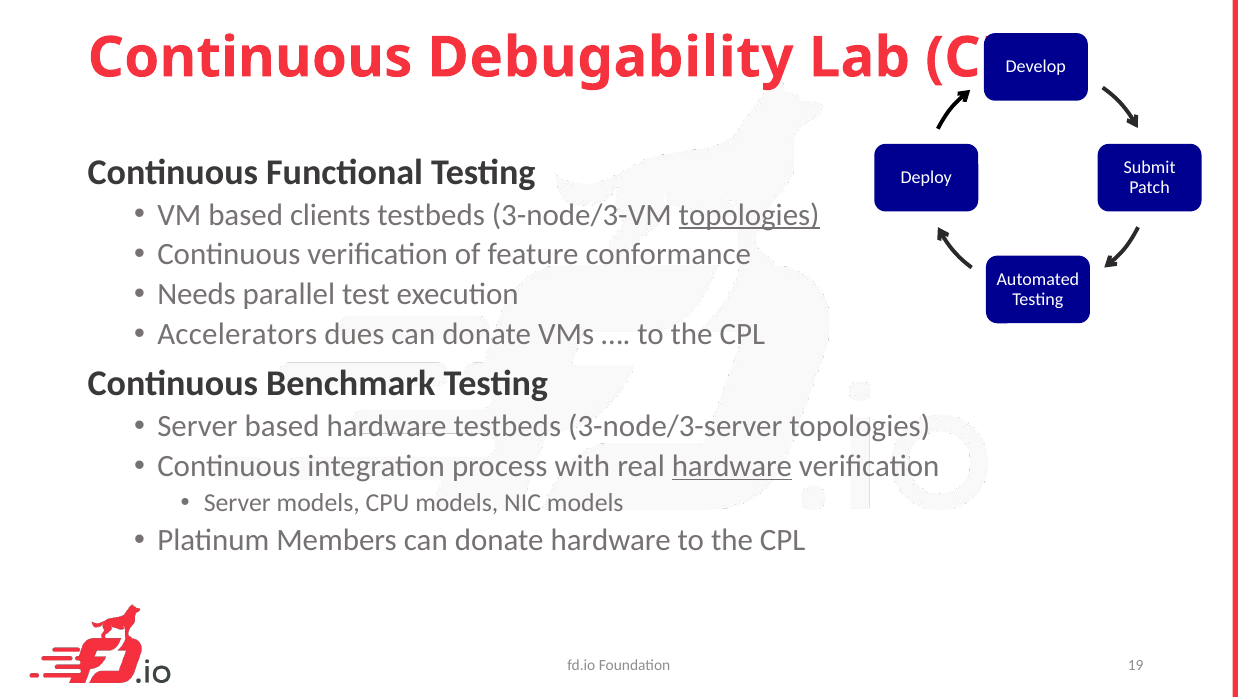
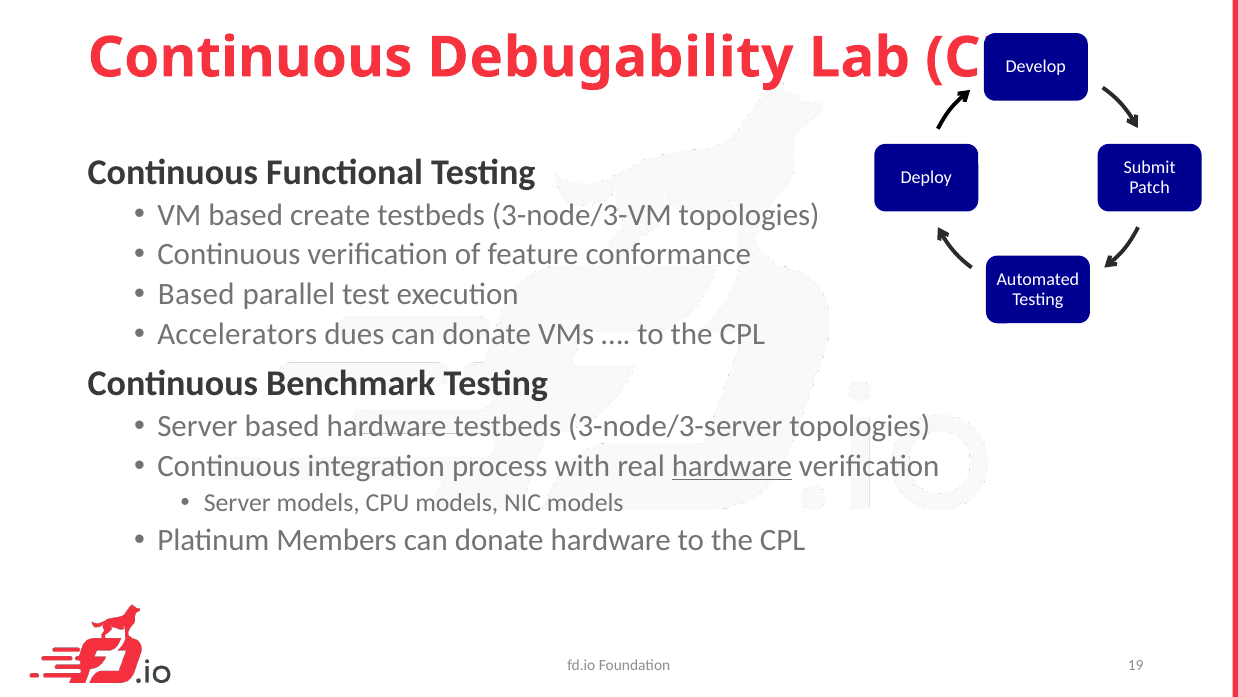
clients: clients -> create (330, 215)
topologies underline: present -> none (749, 215)
Needs: Needs -> Based (196, 294)
